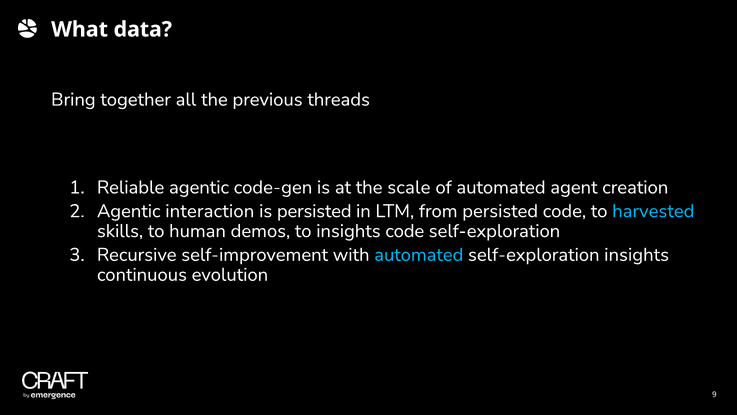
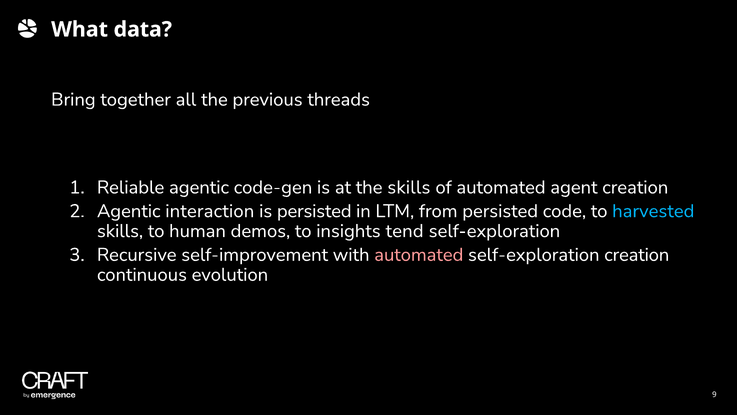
the scale: scale -> skills (409, 187)
insights code: code -> tend (405, 231)
automated colour: light blue -> pink (419, 254)
self-exploration insights: insights -> creation (637, 254)
